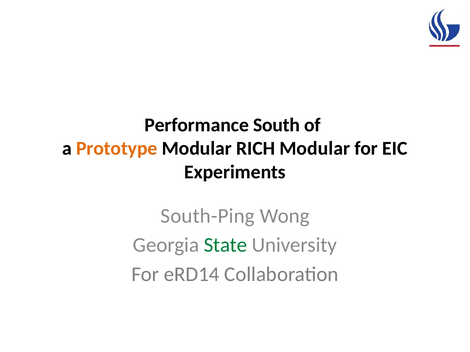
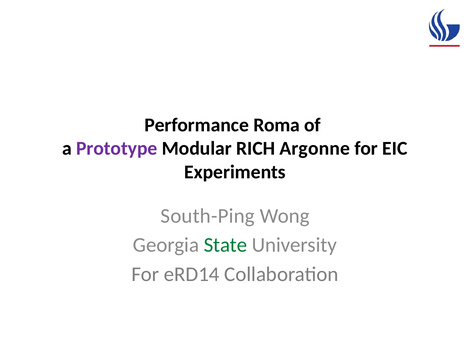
South: South -> Roma (277, 125)
Prototype colour: orange -> purple (117, 149)
RICH Modular: Modular -> Argonne (315, 149)
